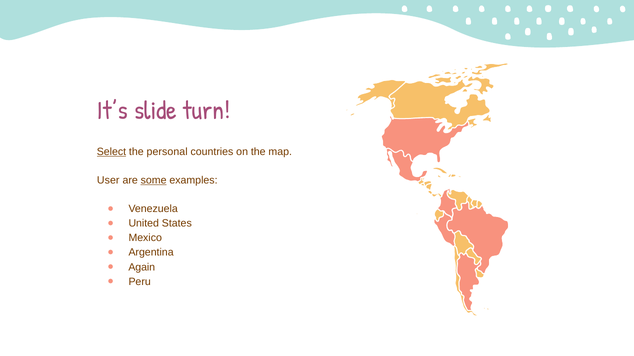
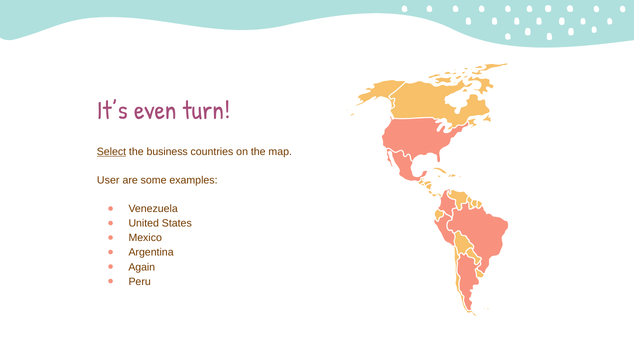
slide: slide -> even (155, 111)
personal: personal -> business (167, 152)
some underline: present -> none (154, 181)
